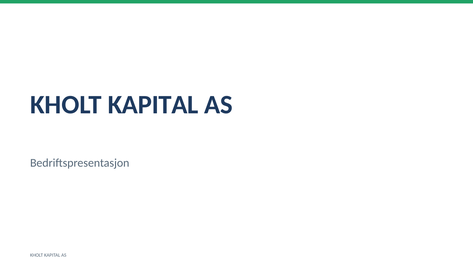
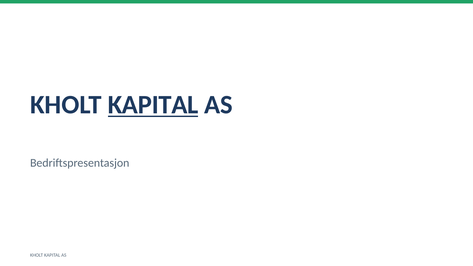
KAPITAL underline: none -> present (153, 105)
